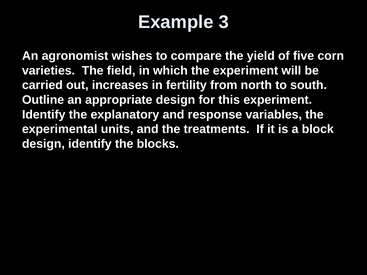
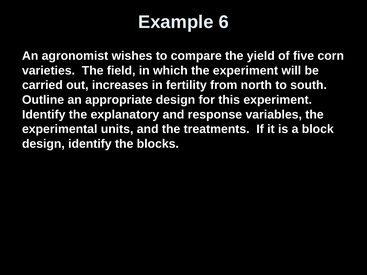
3: 3 -> 6 (224, 22)
